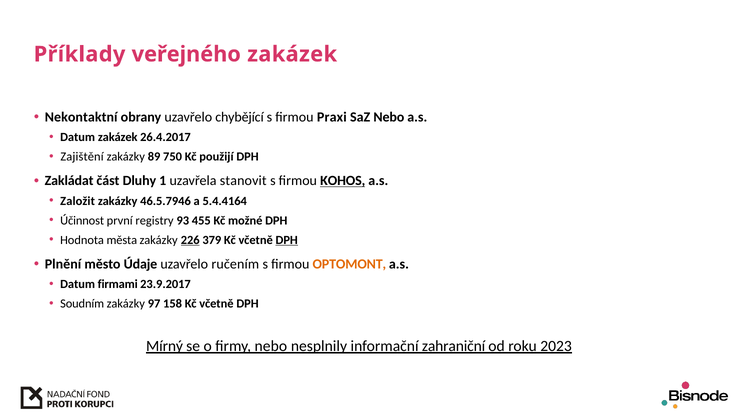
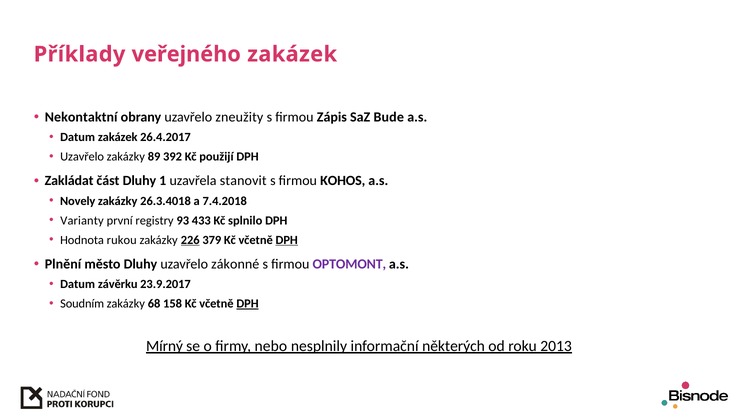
chybějící: chybějící -> zneužity (239, 117)
Praxi: Praxi -> Zápis (332, 117)
SaZ Nebo: Nebo -> Bude (389, 117)
Zajištění: Zajištění -> Uzavřelo (82, 157)
750: 750 -> 392 (173, 157)
KOHOS underline: present -> none (343, 181)
Založit: Založit -> Novely (78, 201)
46.5.7946: 46.5.7946 -> 26.3.4018 (166, 201)
5.4.4164: 5.4.4164 -> 7.4.2018 (225, 201)
Účinnost: Účinnost -> Varianty (82, 221)
455: 455 -> 433 (201, 221)
možné: možné -> splnilo (245, 221)
města: města -> rukou (122, 240)
město Údaje: Údaje -> Dluhy (140, 264)
ručením: ručením -> zákonné (235, 264)
OPTOMONT colour: orange -> purple (349, 264)
firmami: firmami -> závěrku (118, 284)
97: 97 -> 68 (154, 304)
DPH underline: none -> present (248, 304)
zahraniční: zahraniční -> některých (454, 346)
2023: 2023 -> 2013 (556, 346)
